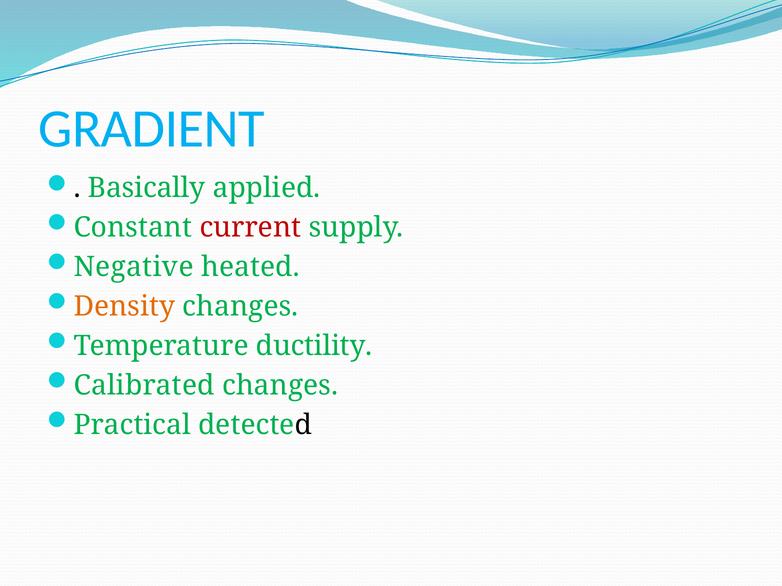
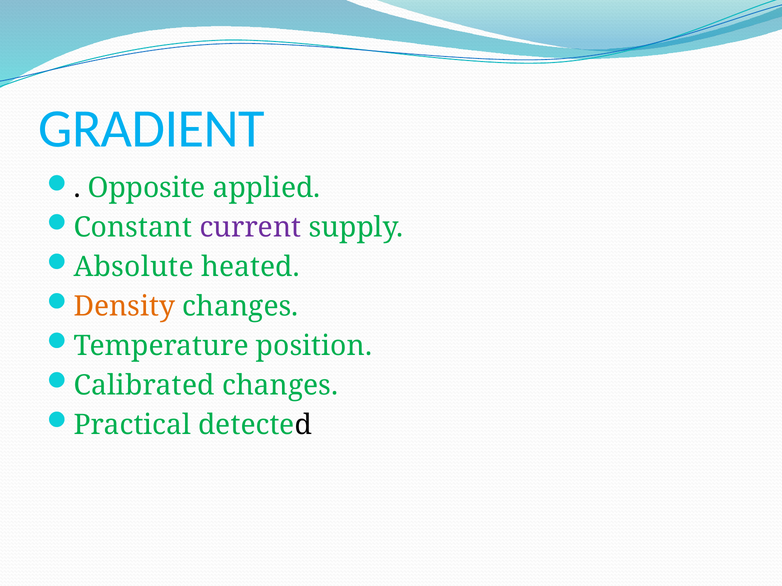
Basically: Basically -> Opposite (147, 188)
current colour: red -> purple (250, 228)
Negative: Negative -> Absolute (134, 267)
ductility: ductility -> position (314, 346)
